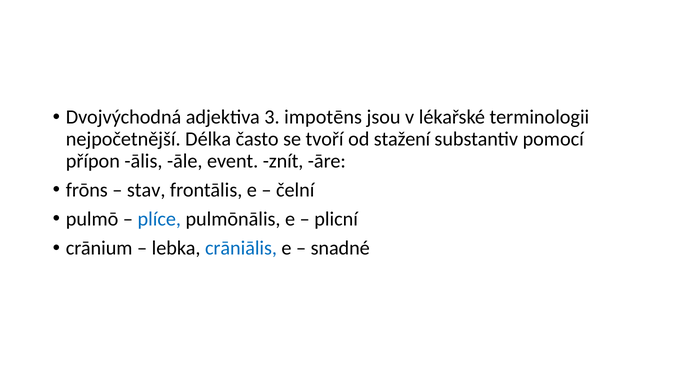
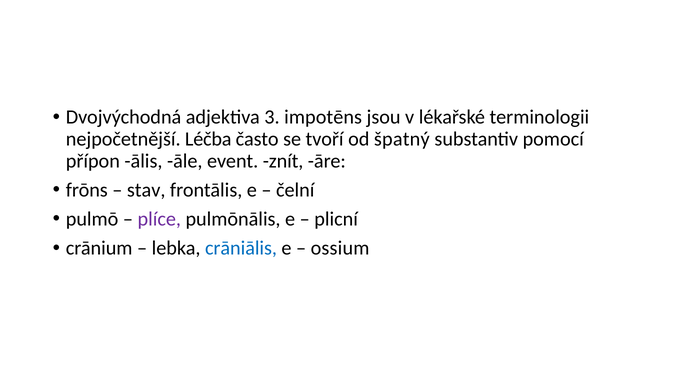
Délka: Délka -> Léčba (208, 139)
stažení: stažení -> špatný (402, 139)
plíce colour: blue -> purple (159, 219)
snadné: snadné -> ossium (340, 248)
